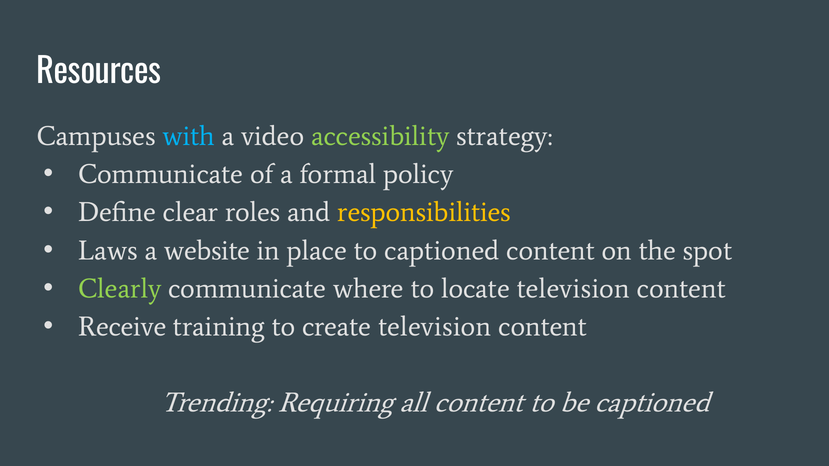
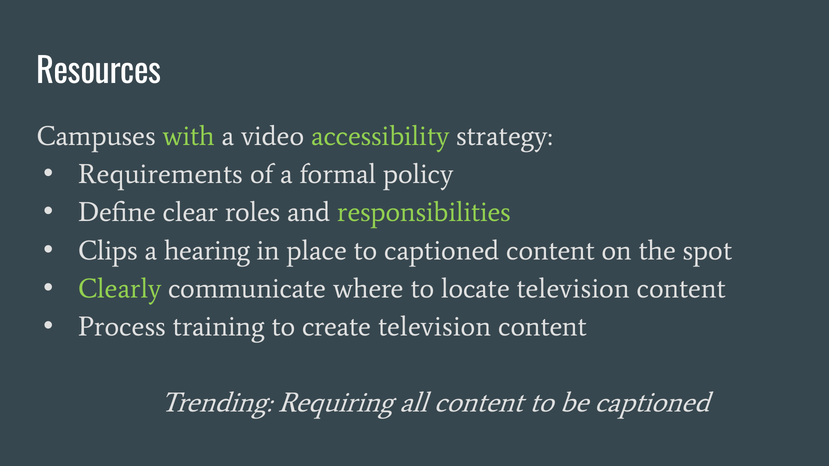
with colour: light blue -> light green (189, 136)
Communicate: Communicate -> Requirements (160, 174)
responsibilities colour: yellow -> light green (424, 212)
Laws: Laws -> Clips (108, 251)
website: website -> hearing (207, 251)
Receive: Receive -> Process (122, 327)
